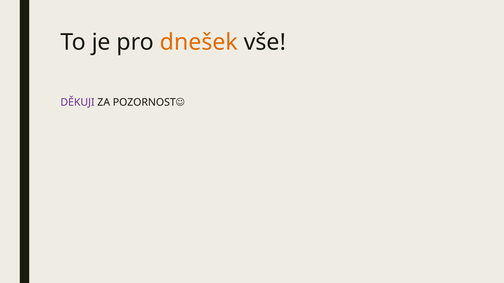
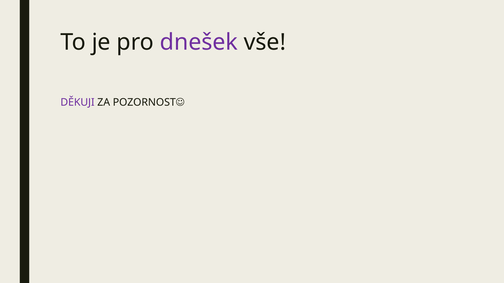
dnešek colour: orange -> purple (199, 42)
